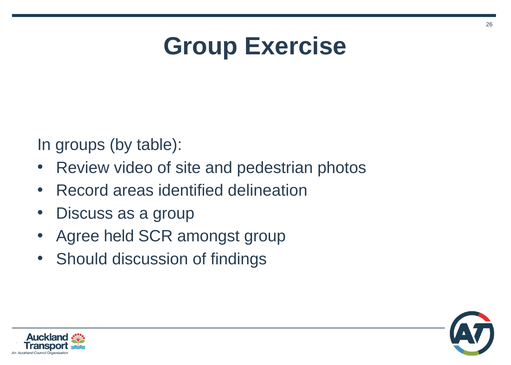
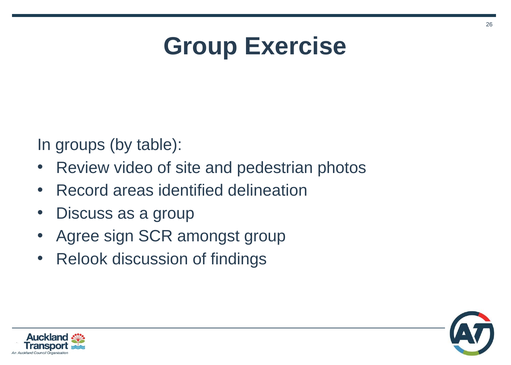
held: held -> sign (119, 236)
Should: Should -> Relook (82, 259)
